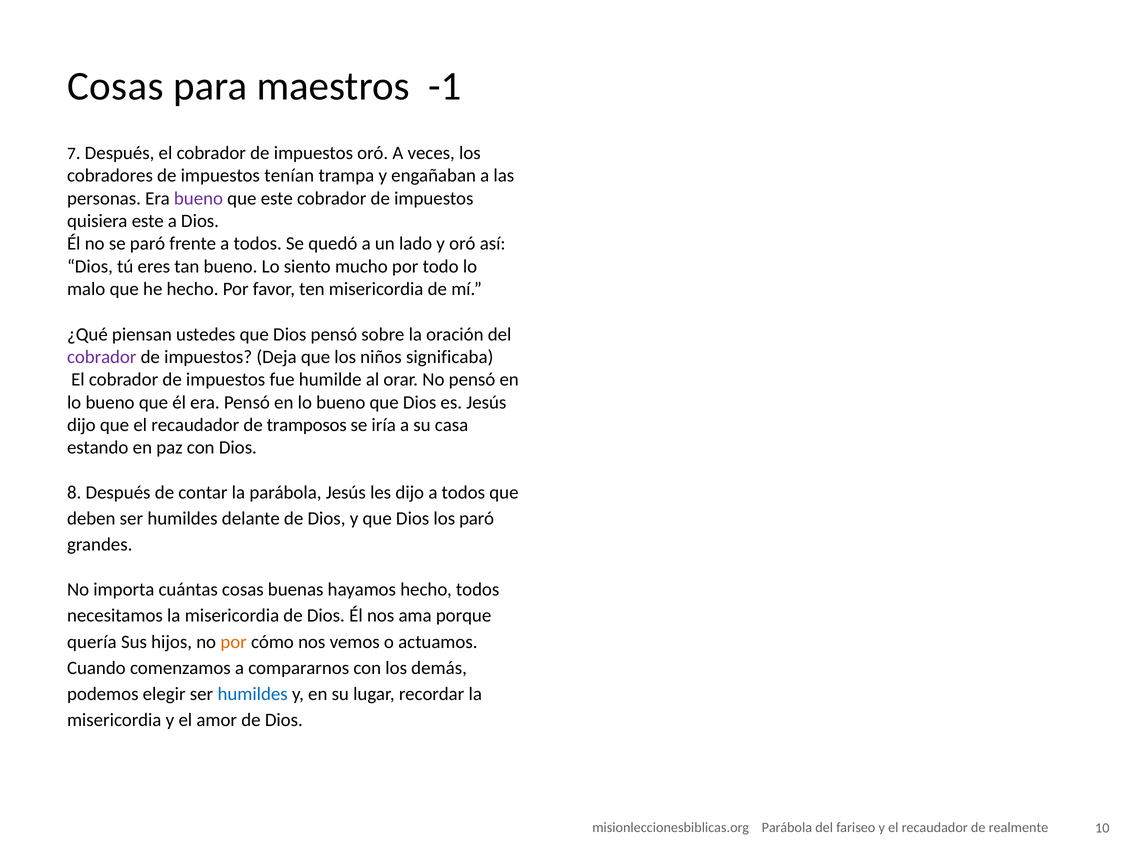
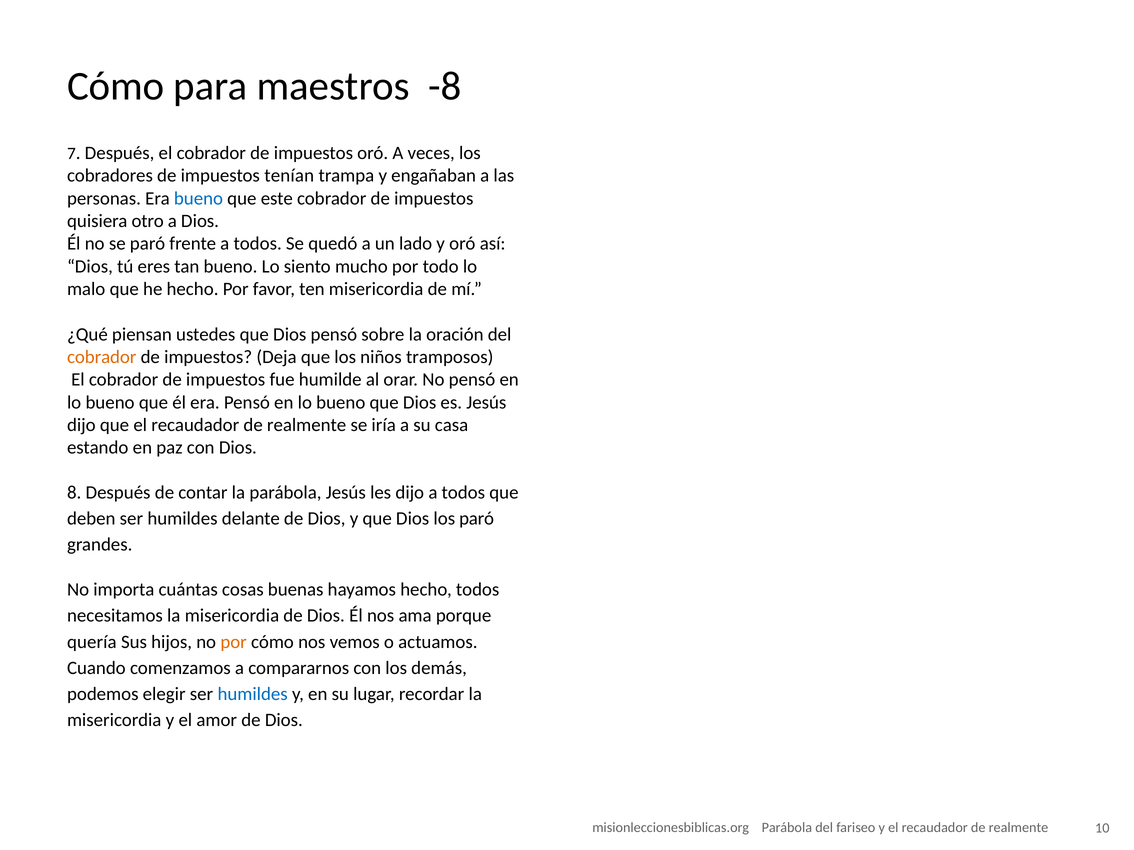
Cosas: Cosas -> Cómo (116, 86)
-1: -1 -> -8 (445, 86)
bueno colour: purple -> blue (198, 198)
quisiera este: este -> otro (148, 221)
cobrador colour: purple -> orange (102, 357)
significaba: significaba -> tramposos (450, 357)
tramposos: tramposos -> realmente (307, 425)
